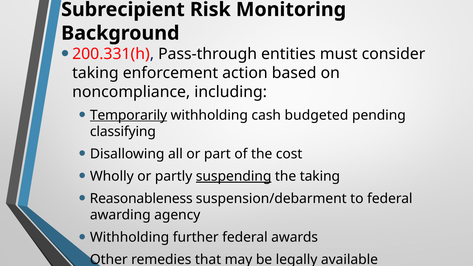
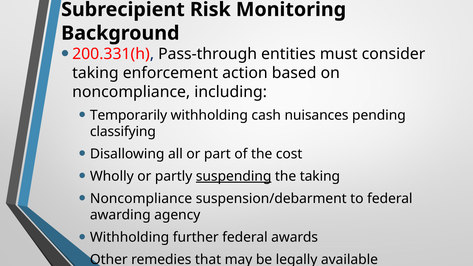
Temporarily underline: present -> none (129, 115)
budgeted: budgeted -> nuisances (317, 115)
Reasonableness: Reasonableness -> Noncompliance (141, 199)
